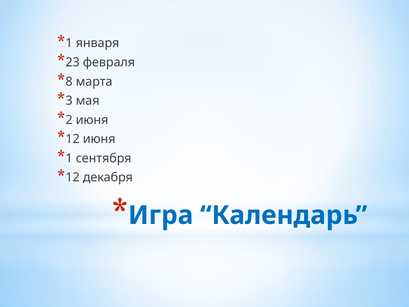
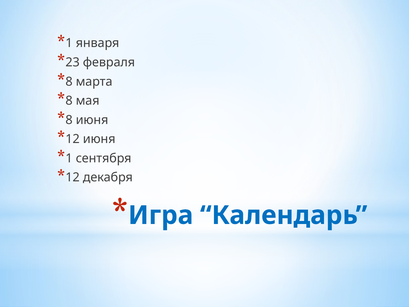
3: 3 -> 8 (69, 101)
2: 2 -> 8 (69, 120)
